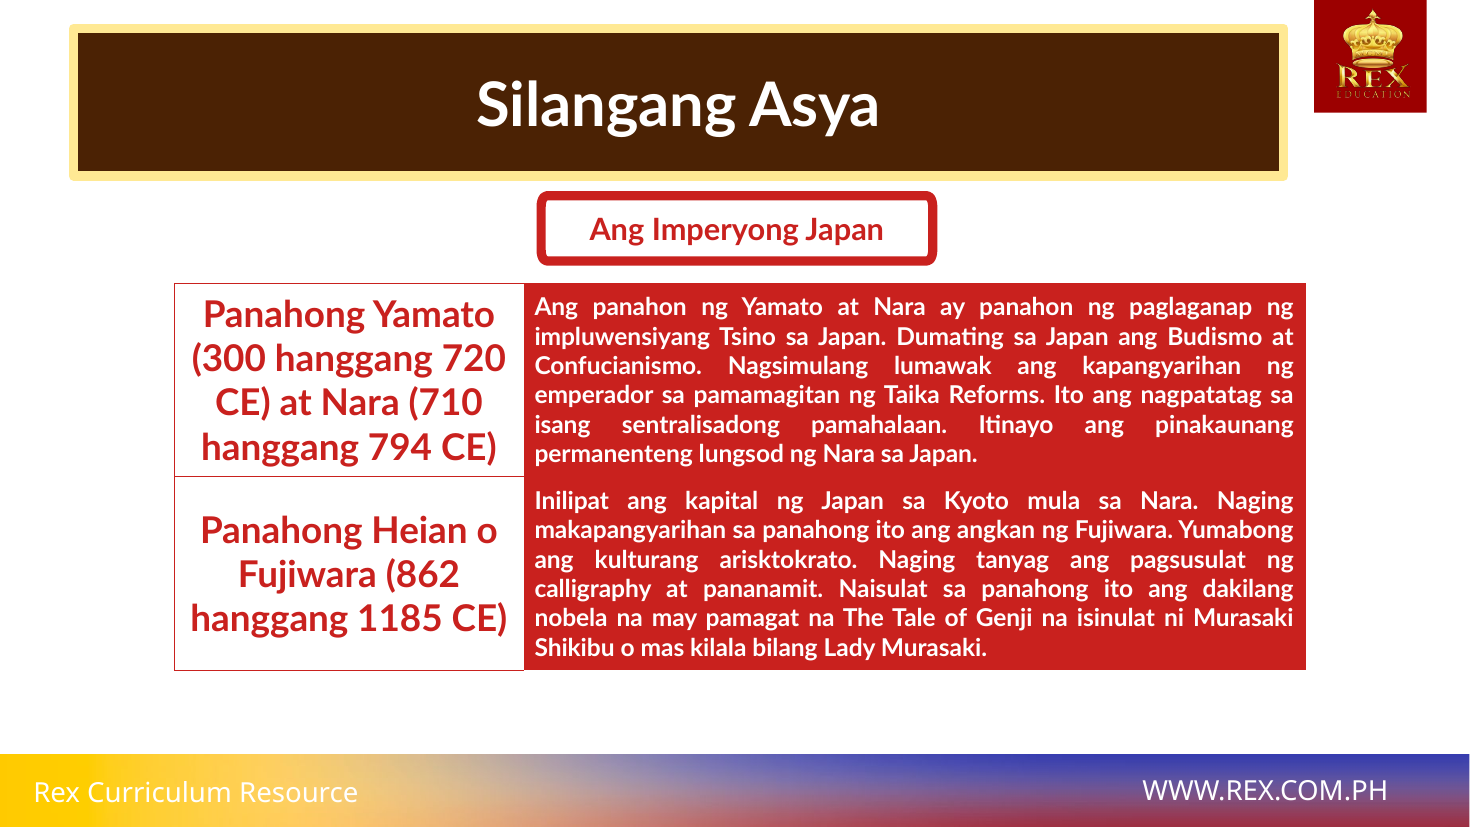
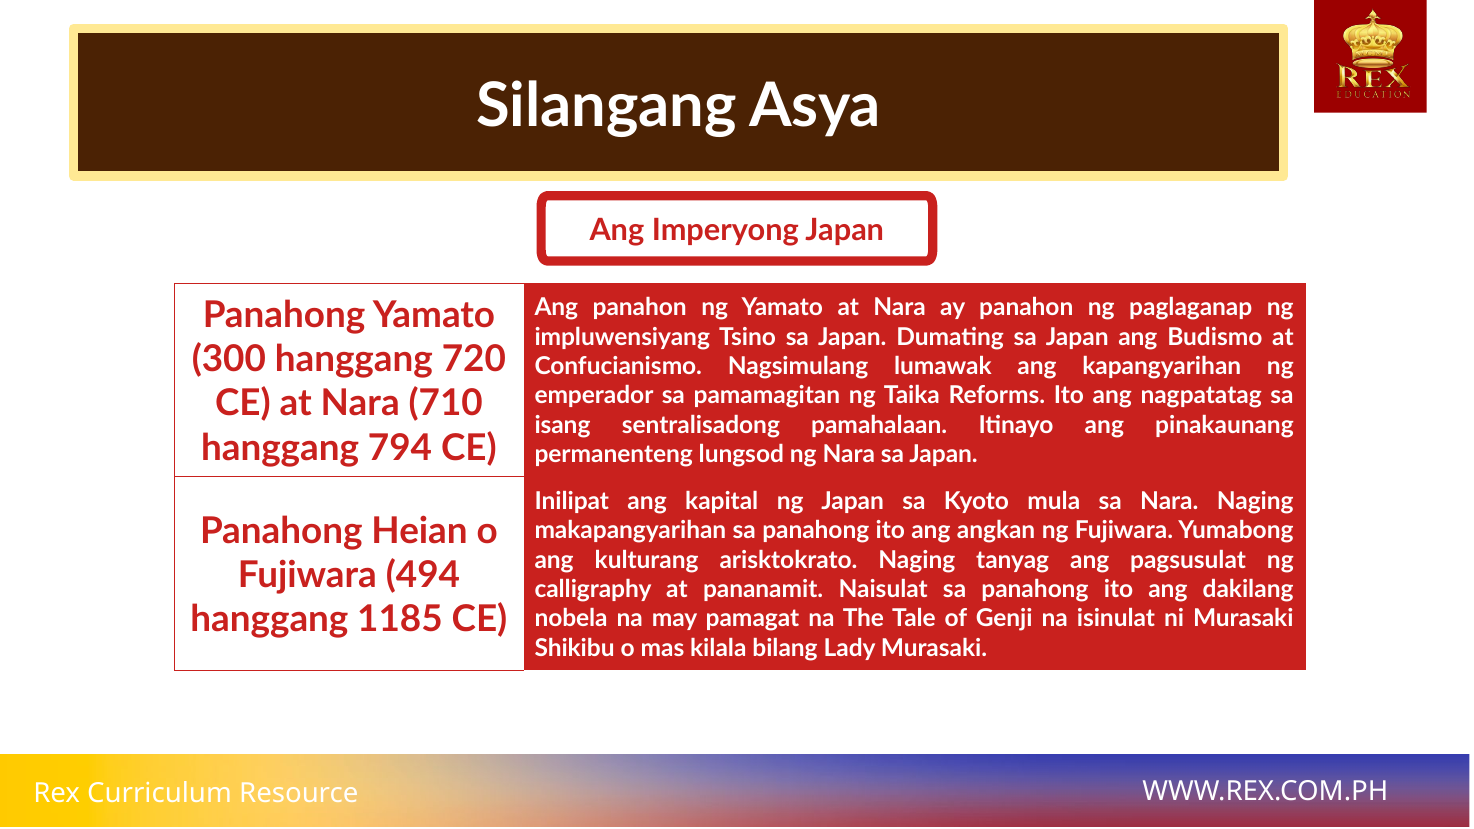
862: 862 -> 494 (423, 575)
